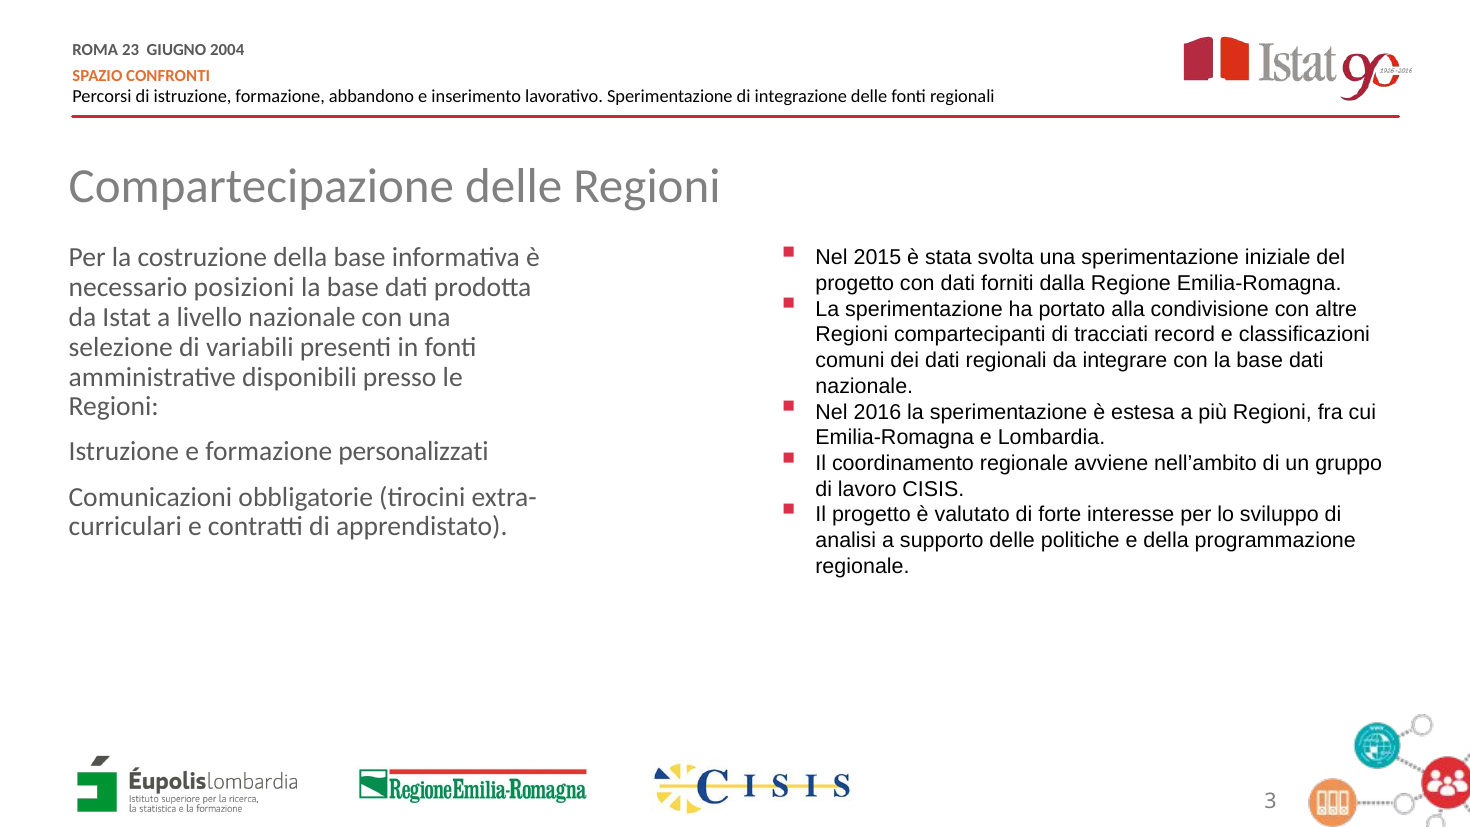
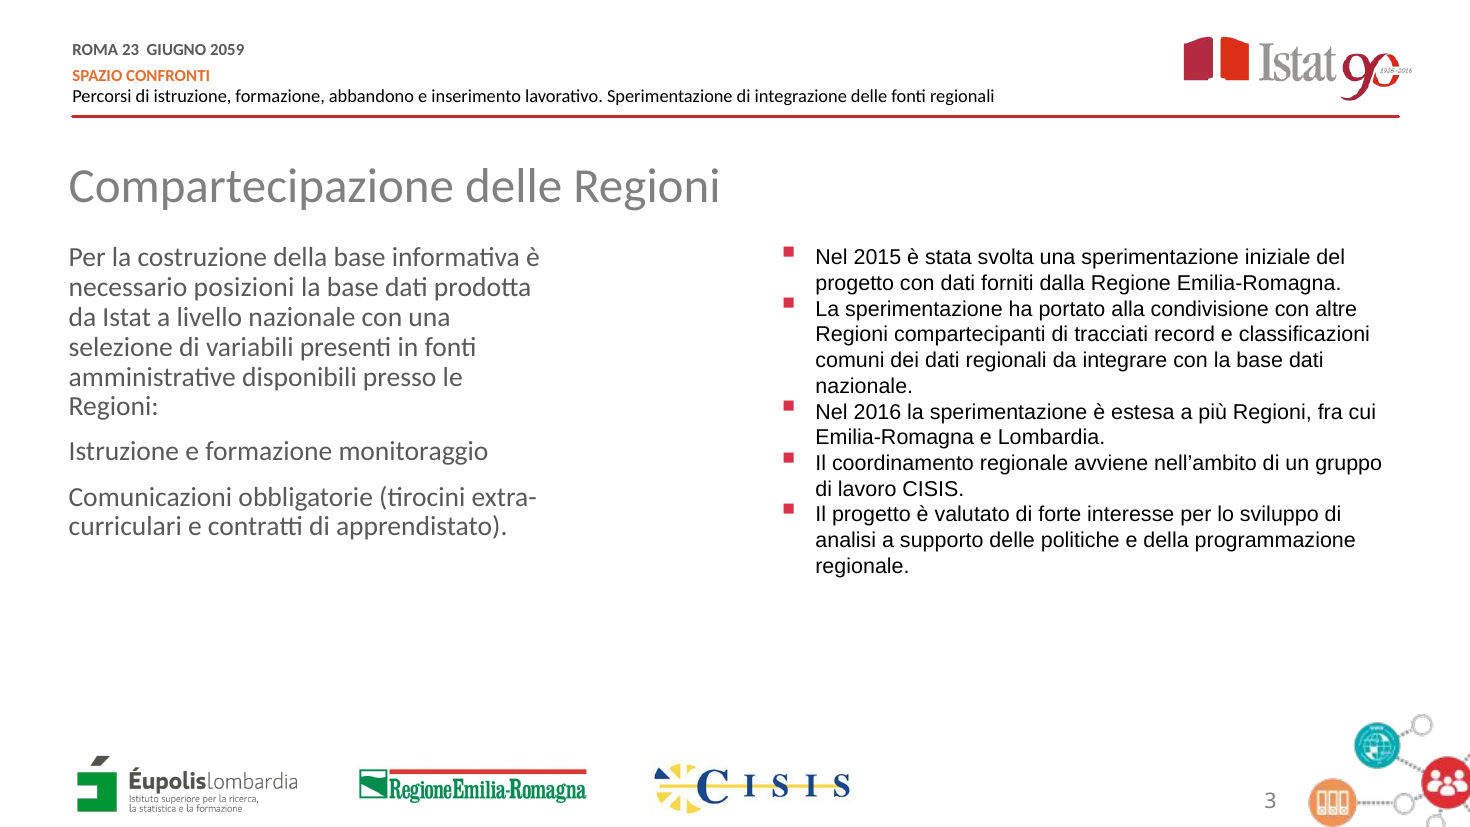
2004: 2004 -> 2059 (227, 50)
personalizzati: personalizzati -> monitoraggio (413, 452)
